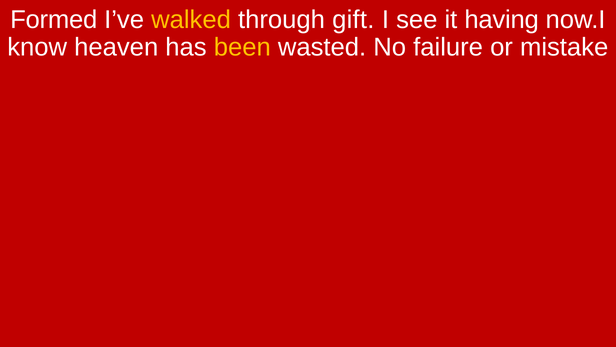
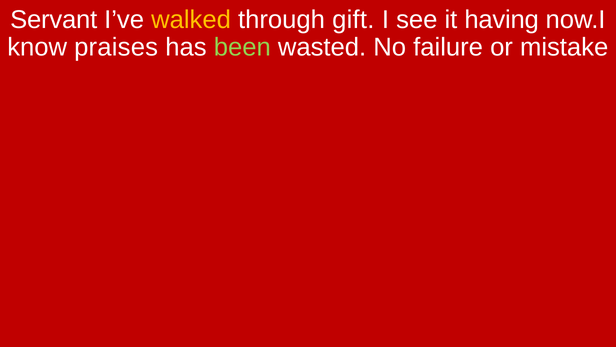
Formed: Formed -> Servant (54, 20)
heaven: heaven -> praises (116, 47)
been colour: yellow -> light green (242, 47)
